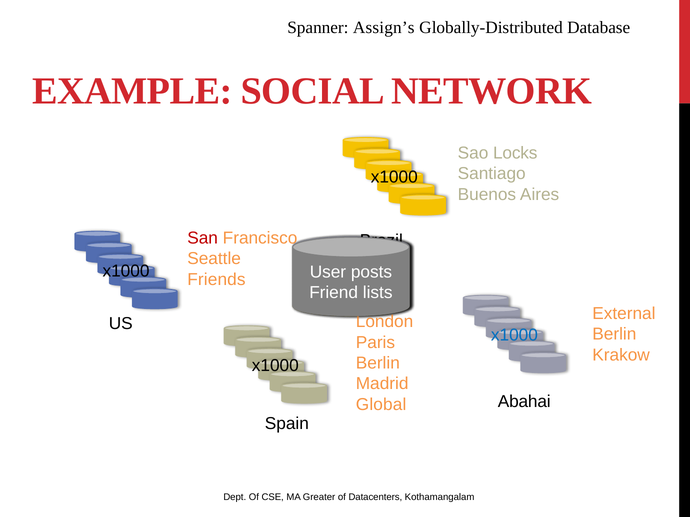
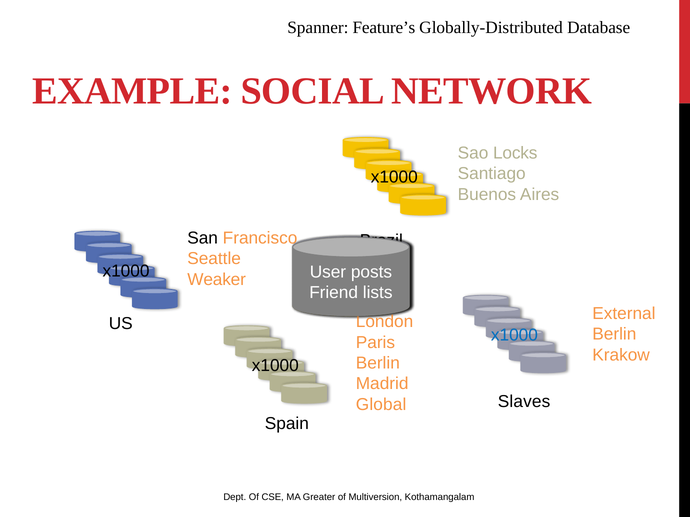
Assign’s: Assign’s -> Feature’s (384, 28)
San colour: red -> black (203, 238)
Friends: Friends -> Weaker (217, 280)
Abahai: Abahai -> Slaves (524, 402)
Datacenters: Datacenters -> Multiversion (375, 498)
